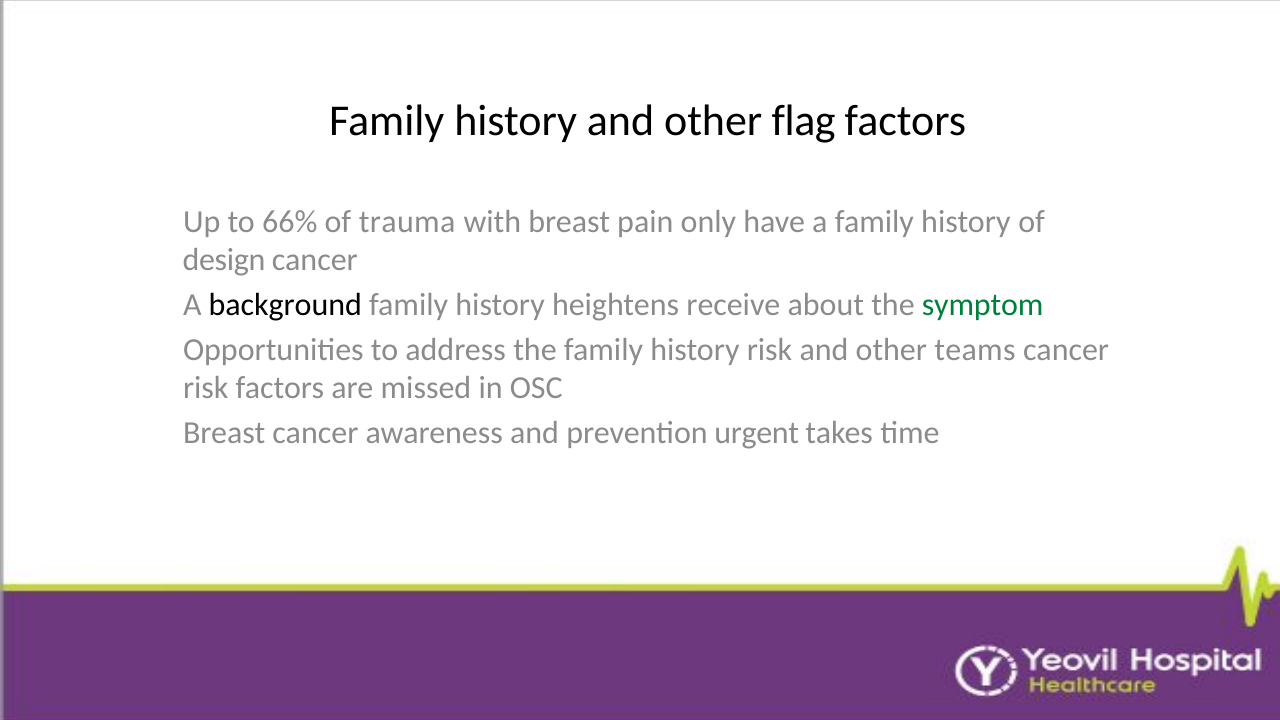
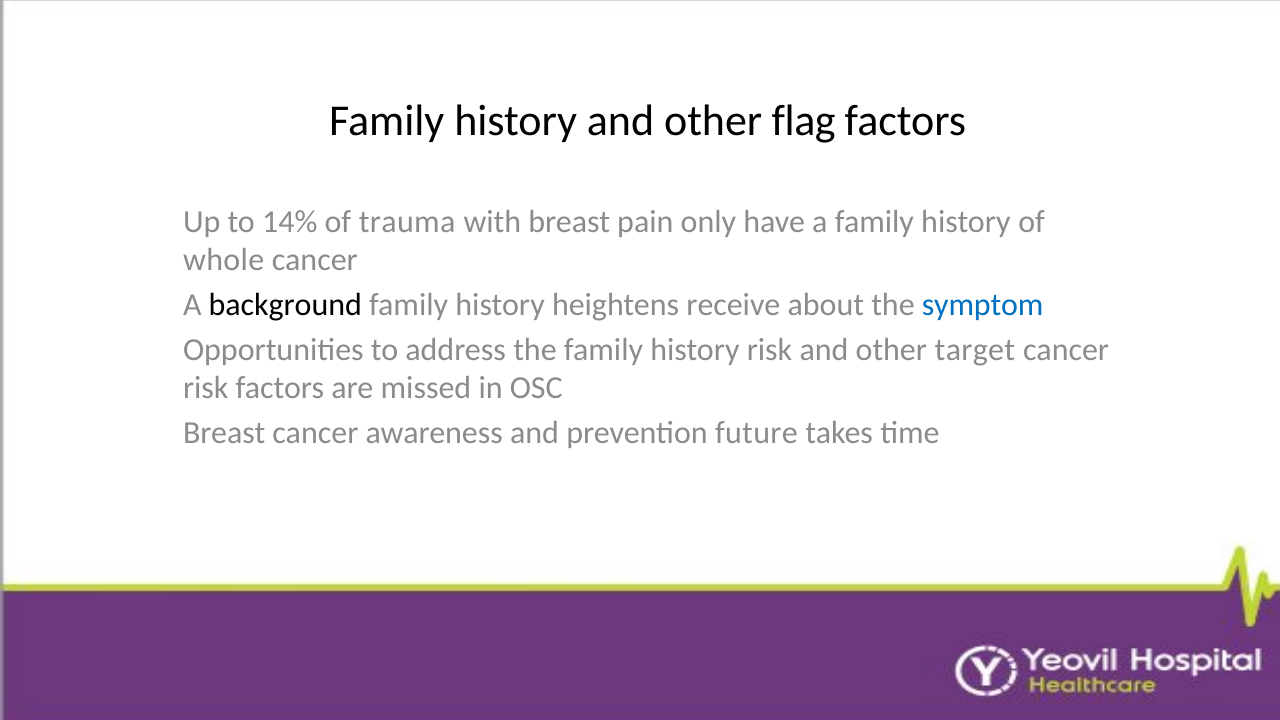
66%: 66% -> 14% (290, 221)
design: design -> whole (224, 260)
symptom colour: green -> blue (983, 305)
teams: teams -> target (975, 349)
urgent: urgent -> future (756, 433)
